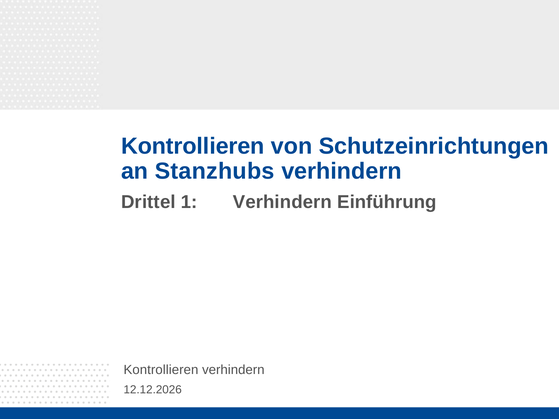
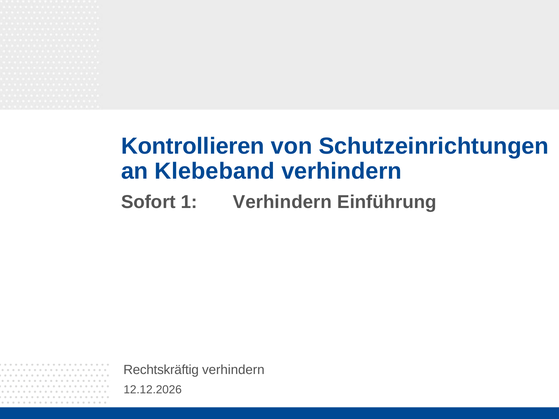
Stanzhubs: Stanzhubs -> Klebeband (215, 171)
Drittel: Drittel -> Sofort (148, 202)
Kontrollieren: Kontrollieren -> Rechtskräftig (161, 370)
